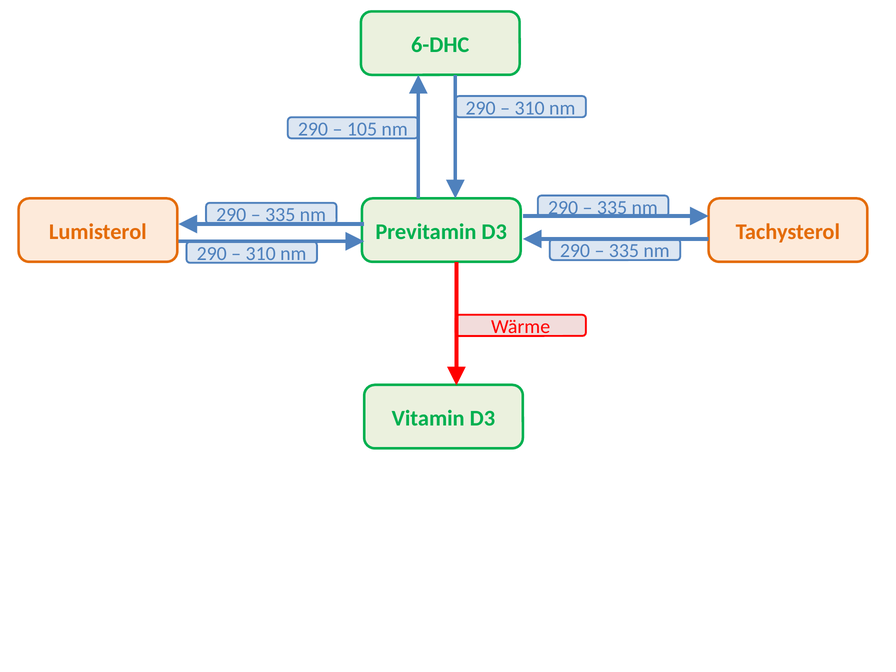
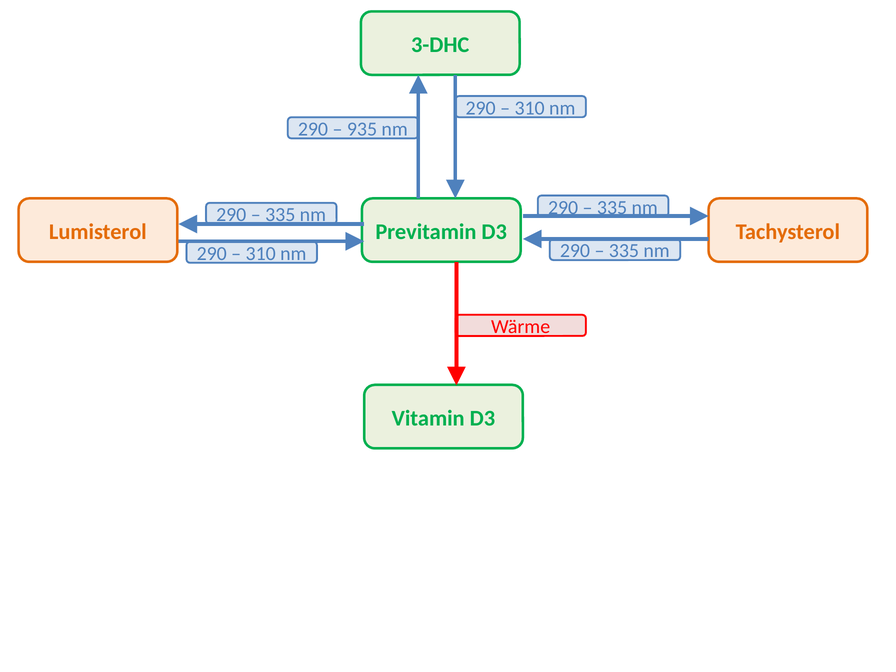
6-DHC: 6-DHC -> 3-DHC (440, 45)
105: 105 -> 935 (362, 129)
